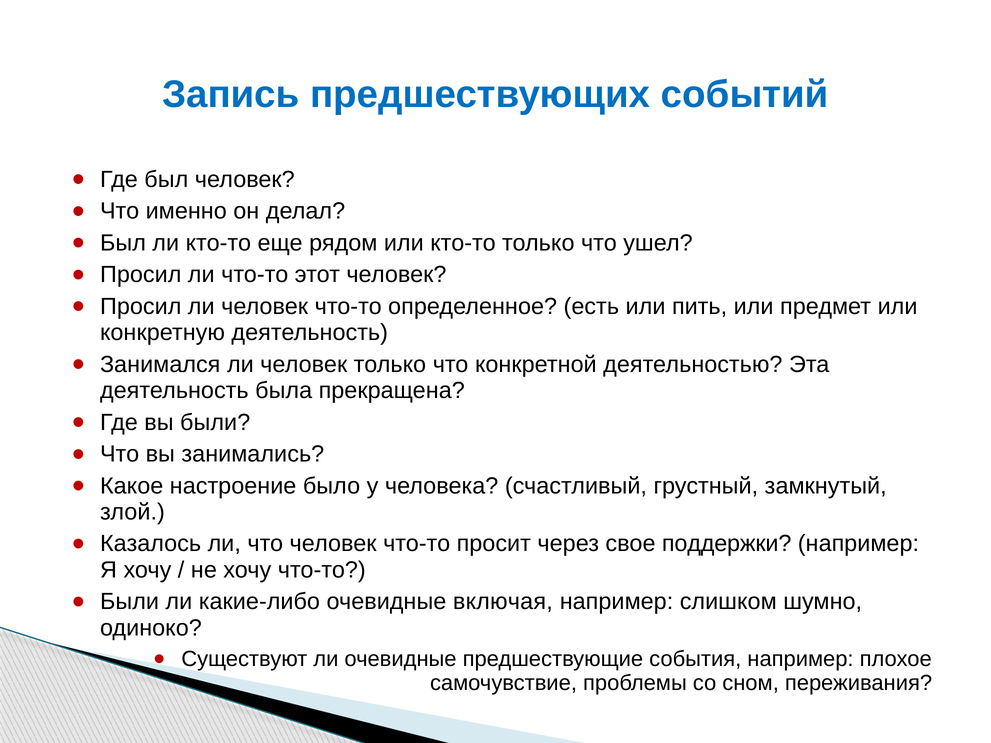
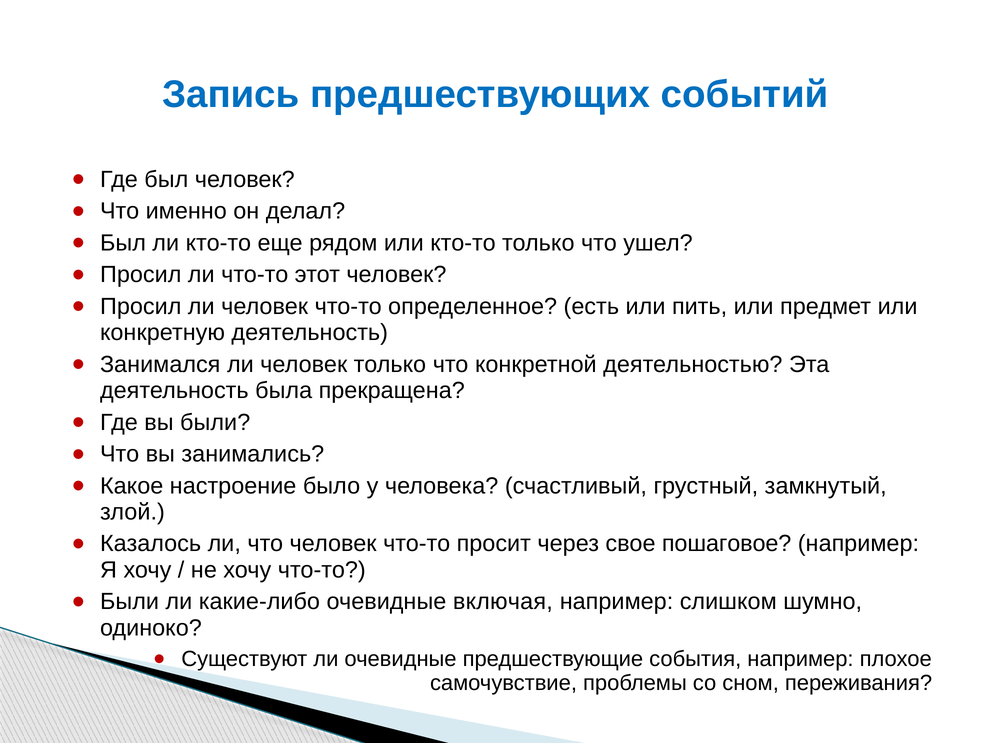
поддержки: поддержки -> пошаговое (727, 544)
